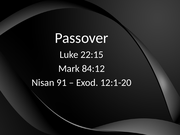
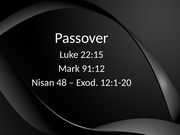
84:12: 84:12 -> 91:12 (93, 69)
91: 91 -> 48 (62, 83)
